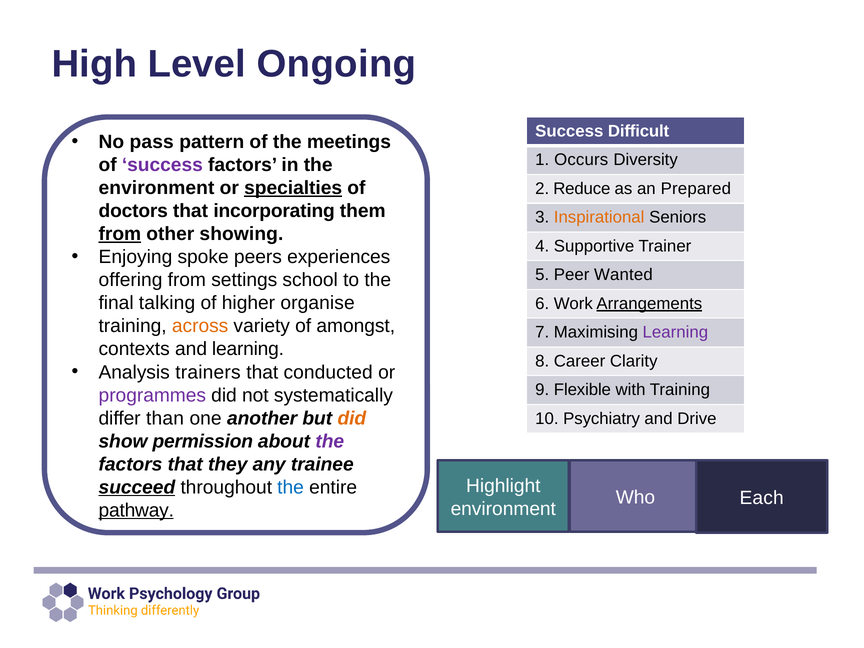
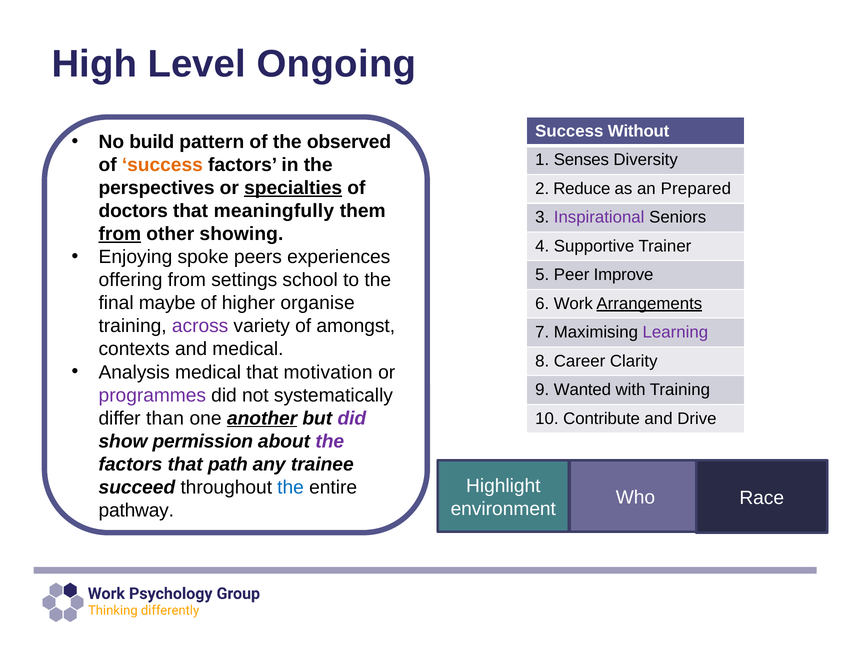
Difficult: Difficult -> Without (639, 131)
pass: pass -> build (152, 142)
meetings: meetings -> observed (349, 142)
Occurs: Occurs -> Senses (581, 160)
success colour: purple -> orange (162, 165)
environment: environment -> perspectives (157, 188)
incorporating: incorporating -> meaningfully (274, 211)
Inspirational colour: orange -> purple (599, 217)
Wanted: Wanted -> Improve (624, 275)
talking: talking -> maybe (167, 303)
across colour: orange -> purple (200, 326)
and learning: learning -> medical (248, 349)
Analysis trainers: trainers -> medical (208, 372)
conducted: conducted -> motivation (328, 372)
Flexible: Flexible -> Wanted (582, 390)
another underline: none -> present (262, 418)
did colour: orange -> purple (352, 418)
Psychiatry: Psychiatry -> Contribute (602, 418)
they: they -> path (228, 464)
succeed underline: present -> none (137, 487)
Each: Each -> Race (762, 498)
pathway underline: present -> none (136, 510)
